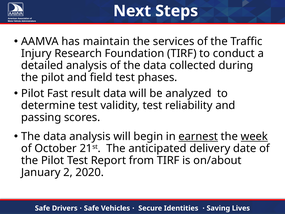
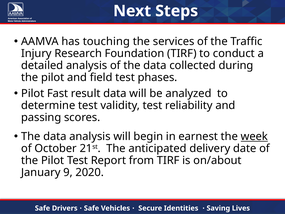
maintain: maintain -> touching (106, 41)
earnest underline: present -> none (198, 136)
2: 2 -> 9 (68, 172)
